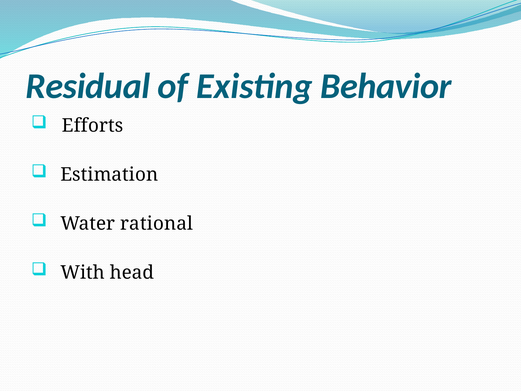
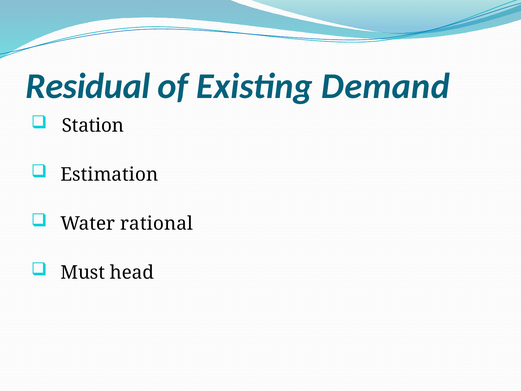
Behavior: Behavior -> Demand (386, 86)
Efforts: Efforts -> Station (93, 125)
With: With -> Must (83, 272)
